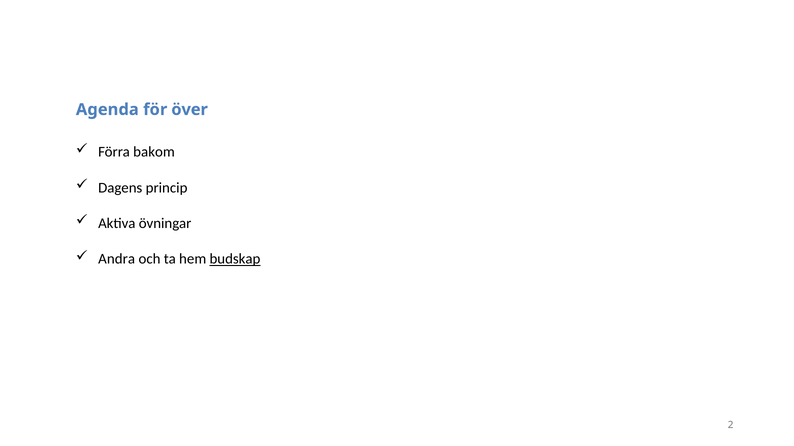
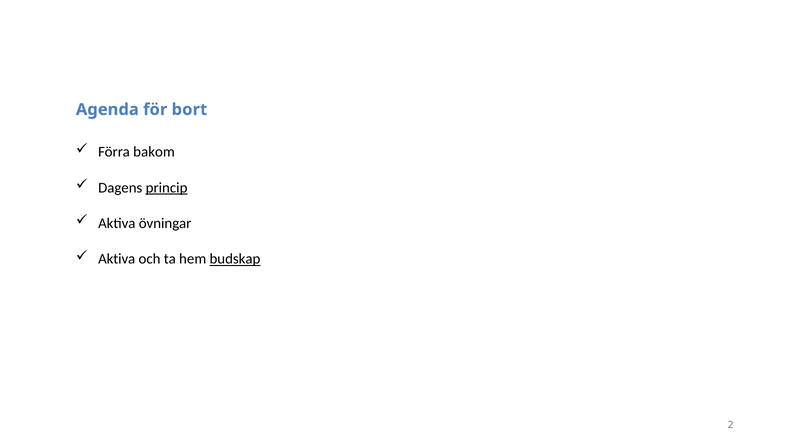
över: över -> bort (189, 110)
princip underline: none -> present (167, 188)
Andra: Andra -> Aktiva (117, 259)
